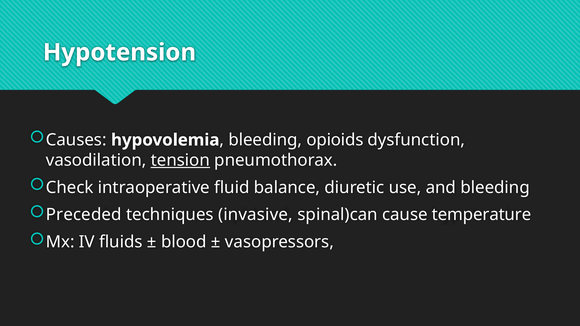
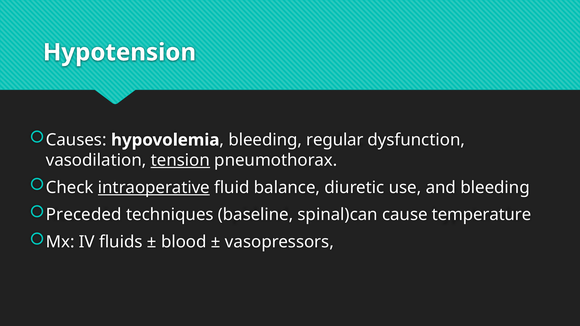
opioids: opioids -> regular (335, 140)
intraoperative underline: none -> present (154, 188)
invasive: invasive -> baseline (256, 215)
